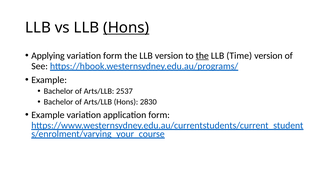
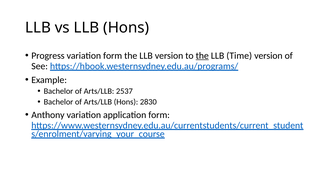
Hons underline: present -> none (126, 28)
Applying: Applying -> Progress (48, 56)
Example: Example -> Anthony (48, 115)
